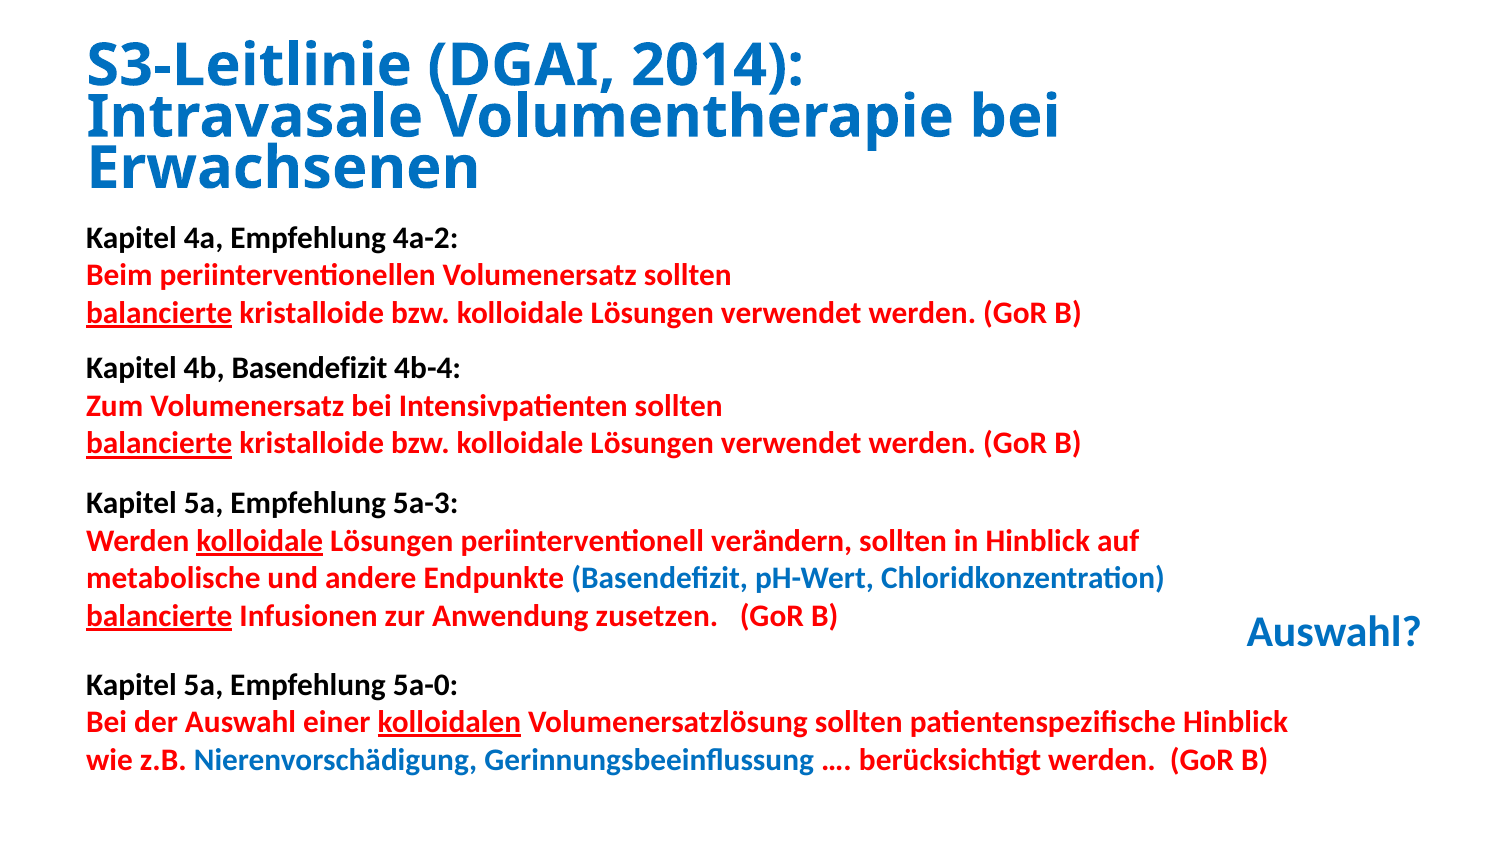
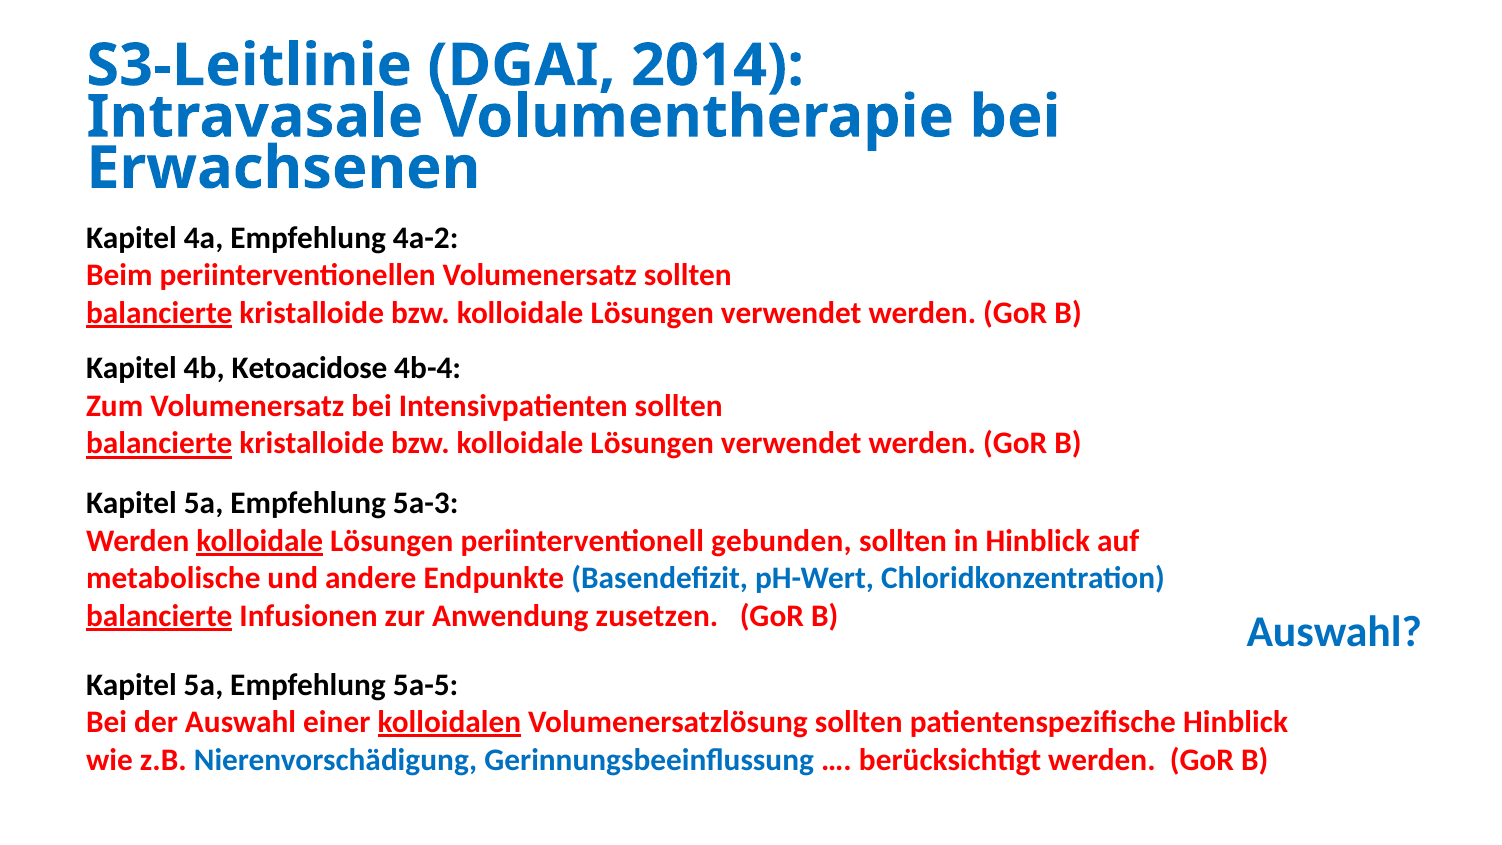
4b Basendefizit: Basendefizit -> Ketoacidose (310, 368)
verändern: verändern -> gebunden (781, 541)
5a-0: 5a-0 -> 5a-5 (426, 685)
